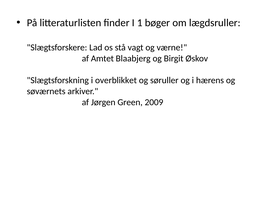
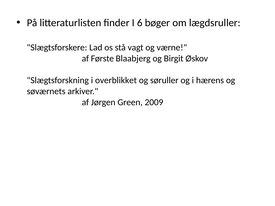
1: 1 -> 6 (140, 23)
Amtet: Amtet -> Første (102, 58)
